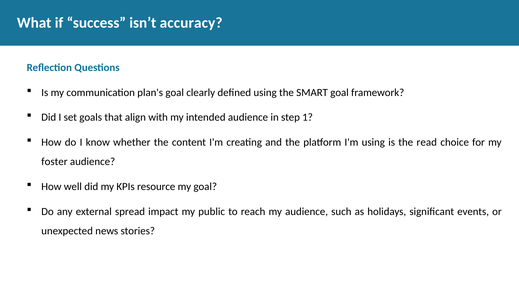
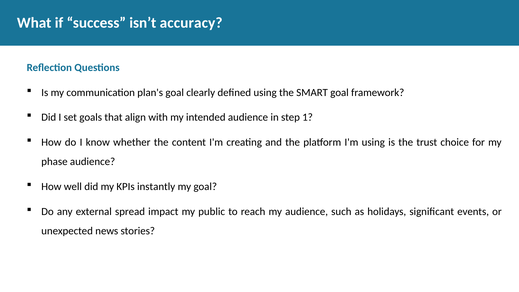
read: read -> trust (427, 142)
foster: foster -> phase (54, 162)
resource: resource -> instantly (156, 187)
